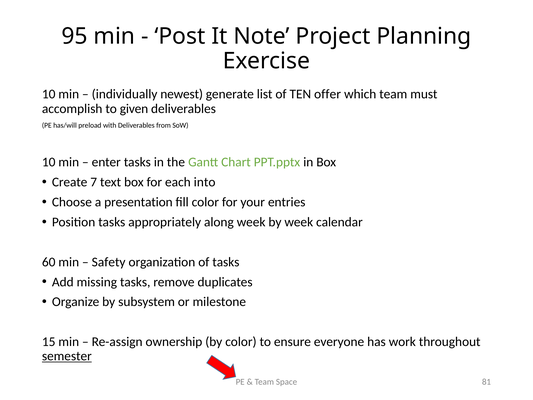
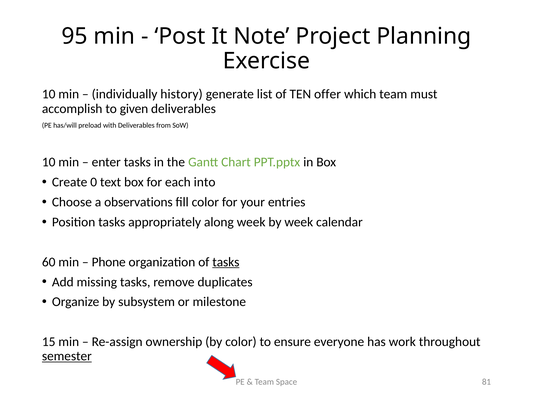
newest: newest -> history (182, 94)
7: 7 -> 0 (94, 182)
presentation: presentation -> observations (138, 202)
Safety: Safety -> Phone (109, 262)
tasks underline: none -> present (226, 262)
